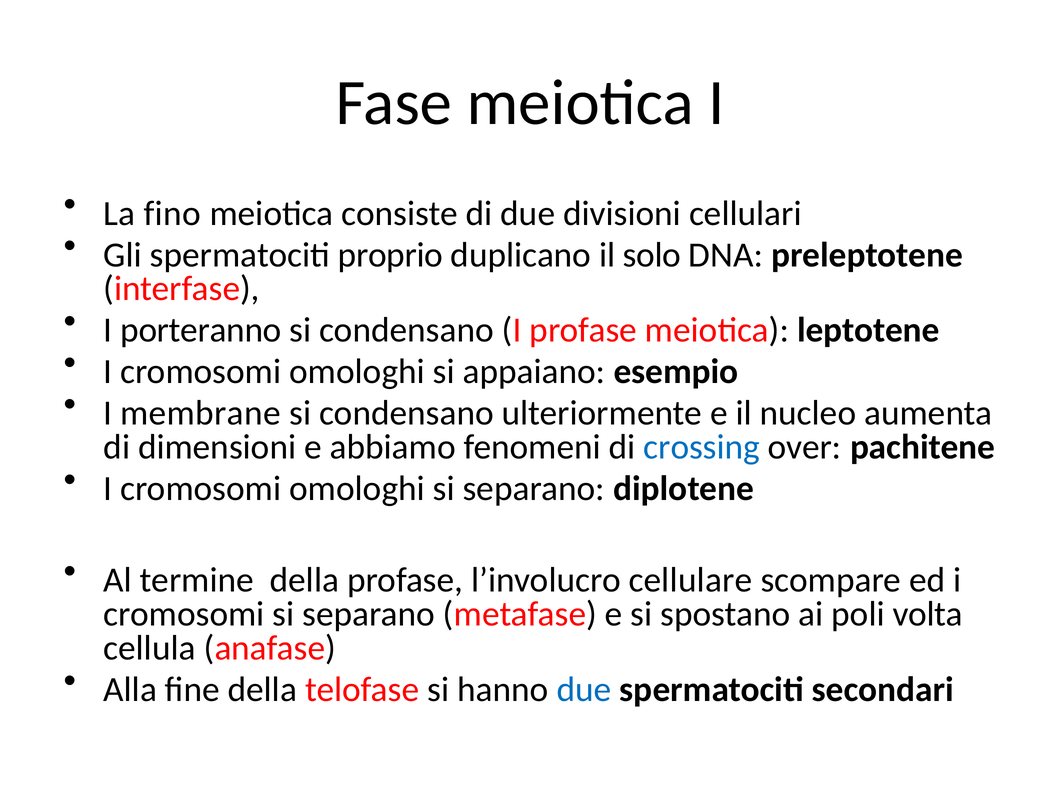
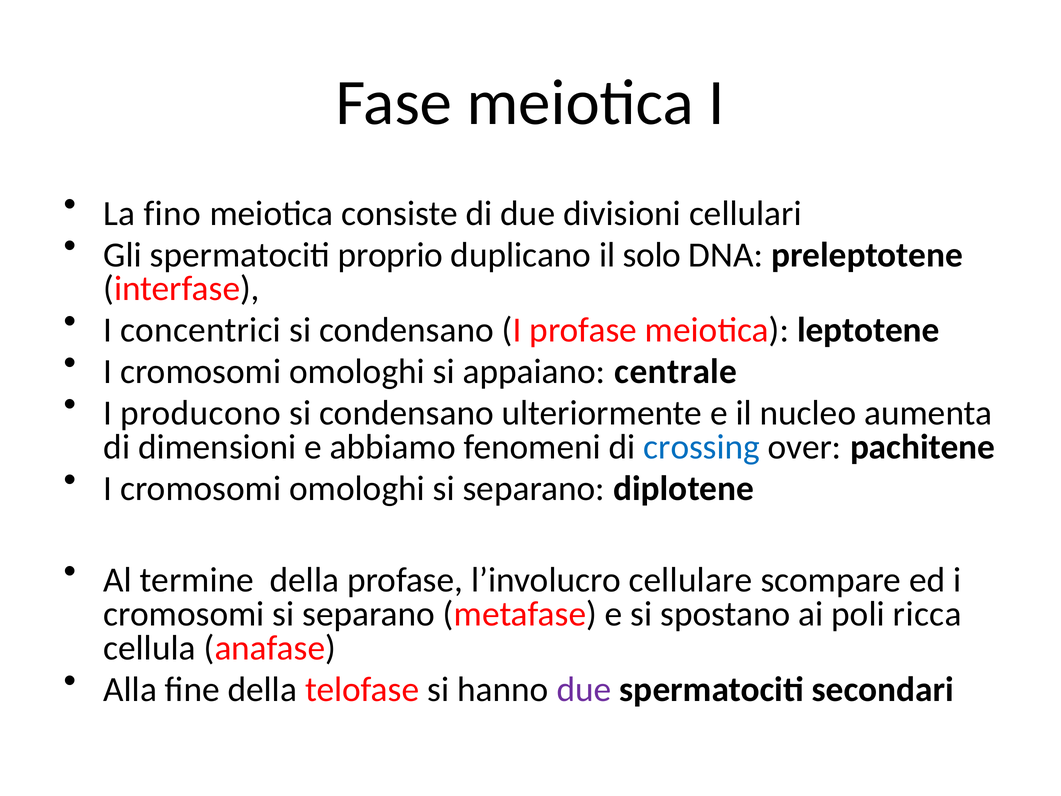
porteranno: porteranno -> concentrici (201, 330)
esempio: esempio -> centrale (676, 372)
membrane: membrane -> producono (201, 413)
volta: volta -> ricca (927, 614)
due colour: blue -> purple (584, 689)
